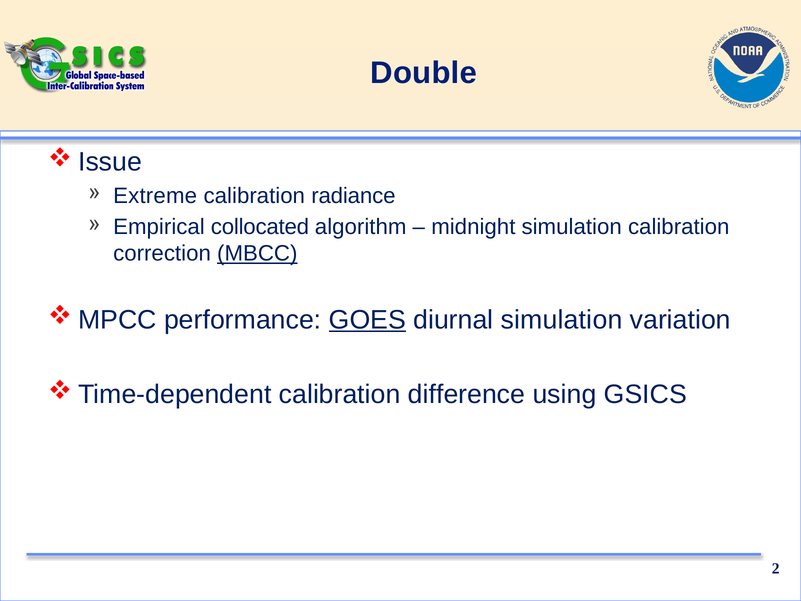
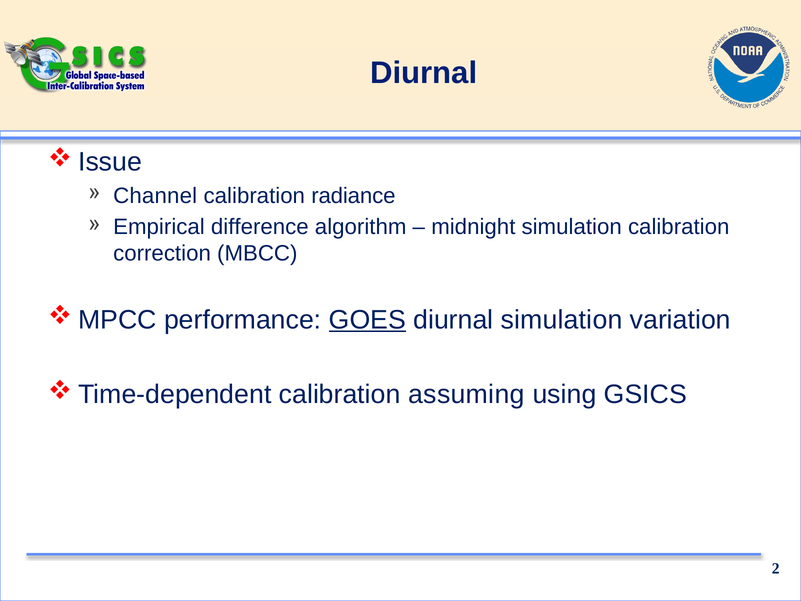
Double: Double -> Diurnal (424, 73)
Extreme: Extreme -> Channel (155, 196)
collocated: collocated -> difference (260, 227)
MBCC underline: present -> none (257, 253)
difference: difference -> assuming (466, 394)
